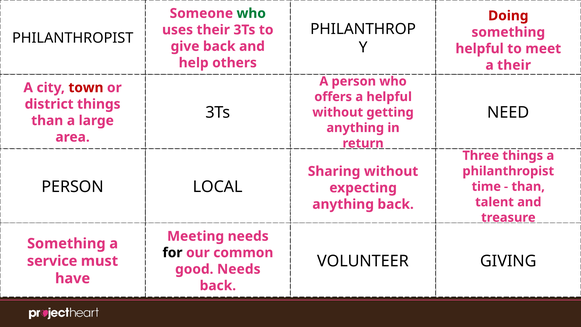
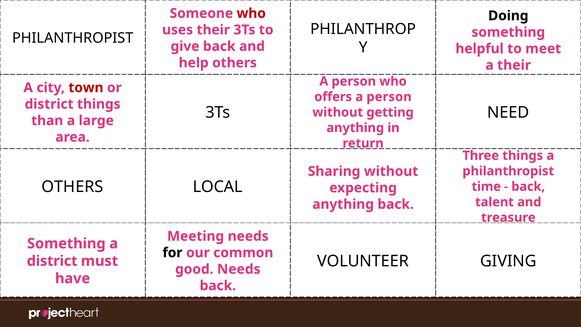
who colour: green -> red (251, 13)
Doing colour: red -> black (508, 16)
offers a helpful: helpful -> person (389, 97)
PERSON: PERSON -> OTHERS (72, 187)
than: than -> back (528, 186)
service: service -> district (52, 261)
